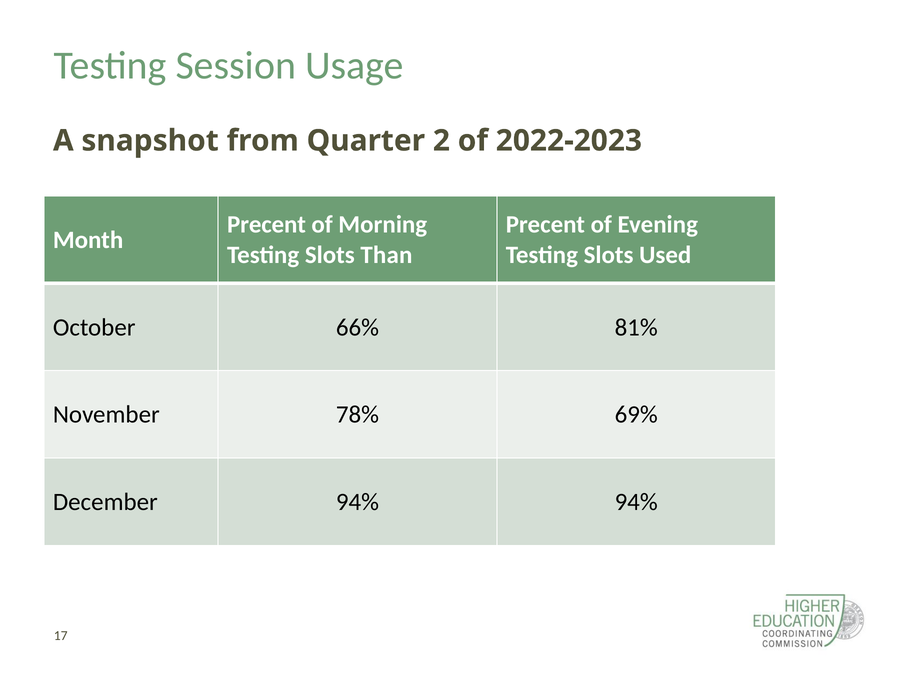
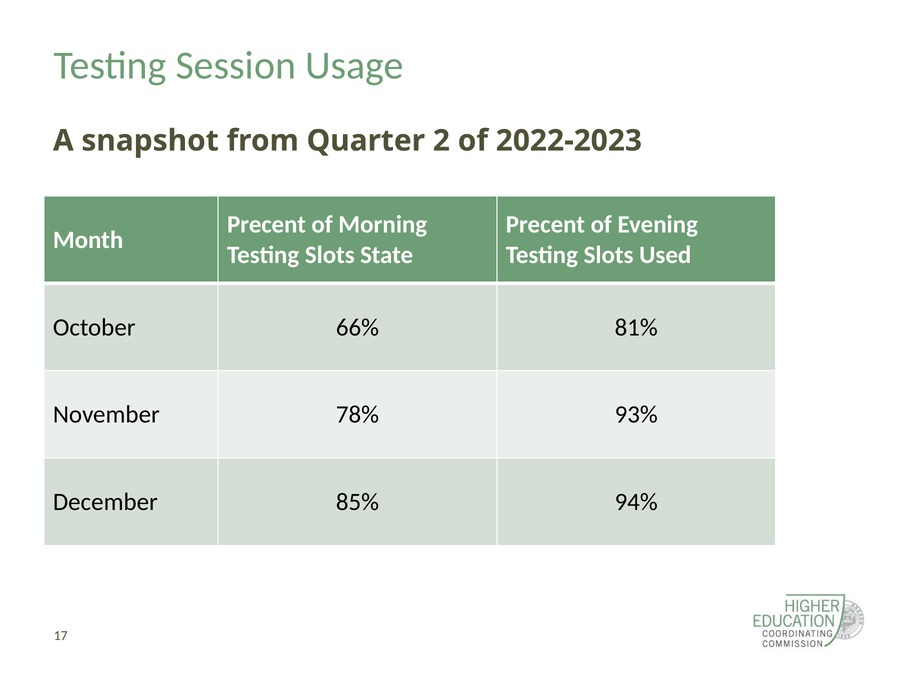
Than: Than -> State (387, 255)
69%: 69% -> 93% (636, 415)
December 94%: 94% -> 85% (357, 502)
